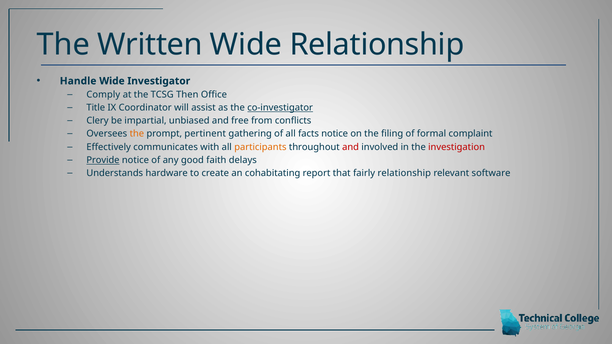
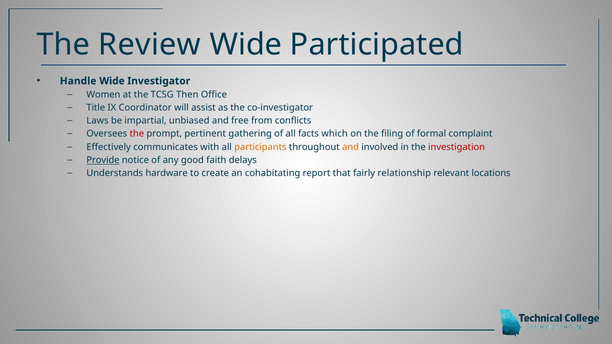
Written: Written -> Review (150, 45)
Wide Relationship: Relationship -> Participated (377, 45)
Comply: Comply -> Women (103, 95)
co-investigator underline: present -> none (280, 108)
Clery: Clery -> Laws (97, 121)
the colour: orange -> red (137, 134)
facts notice: notice -> which (335, 134)
and colour: red -> orange (351, 147)
software: software -> locations (491, 173)
